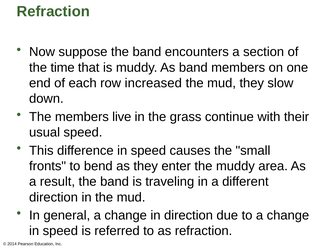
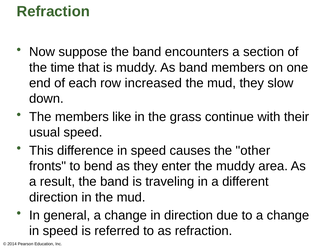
live: live -> like (122, 117)
small: small -> other (253, 150)
